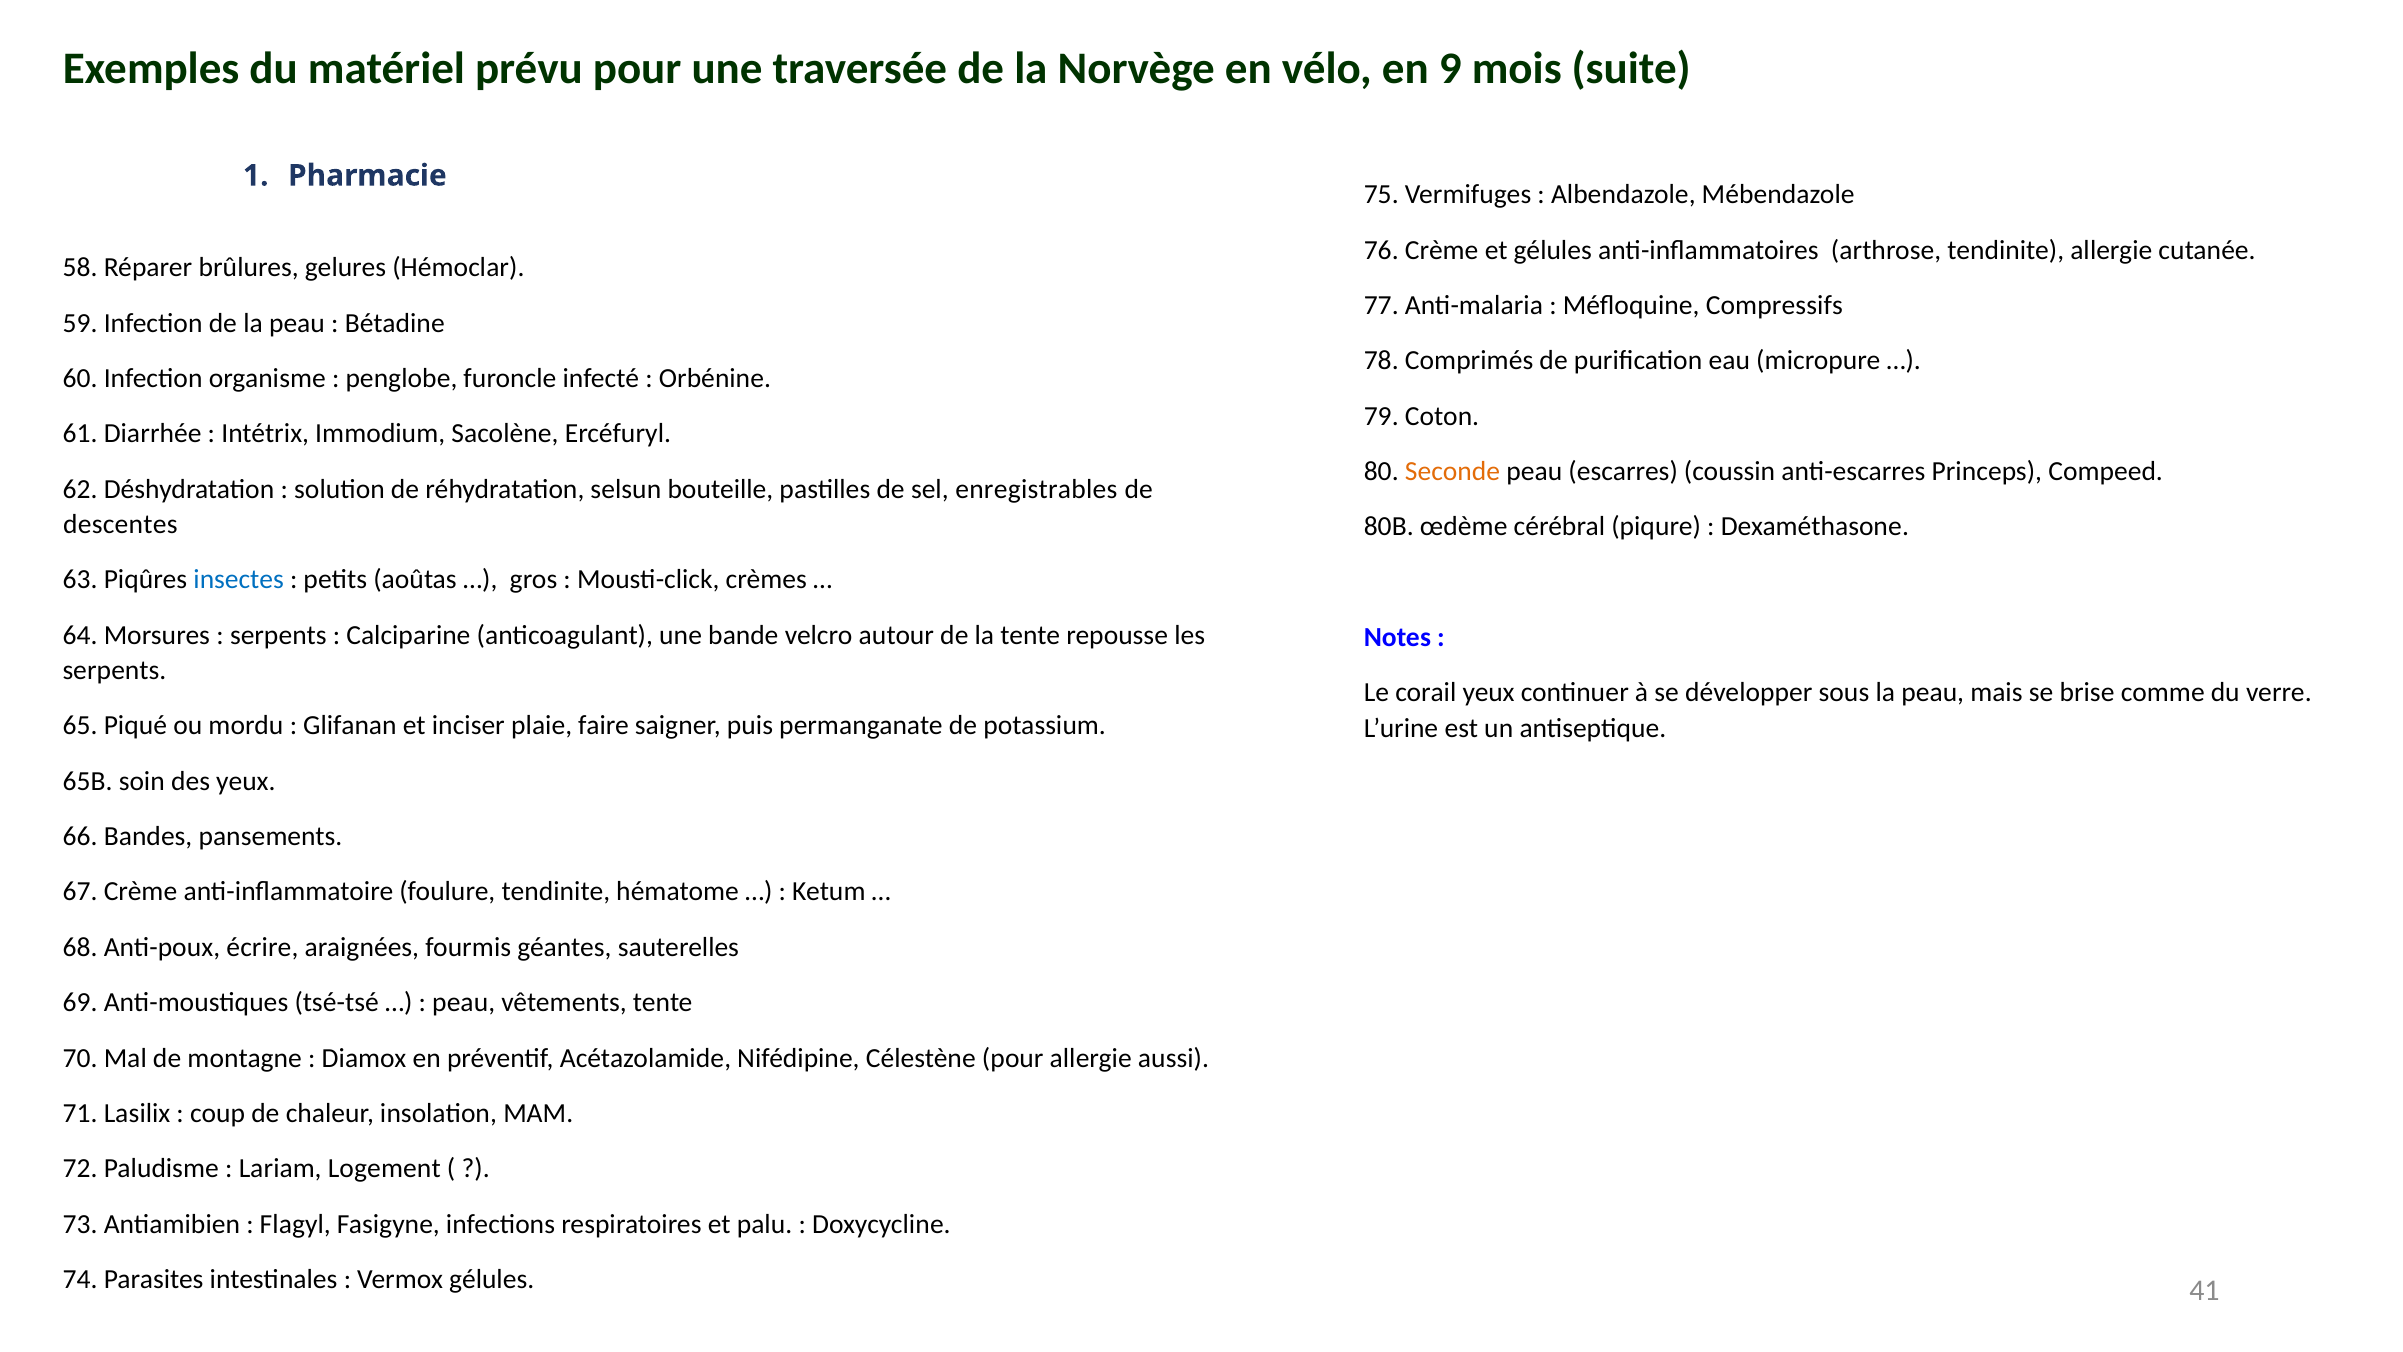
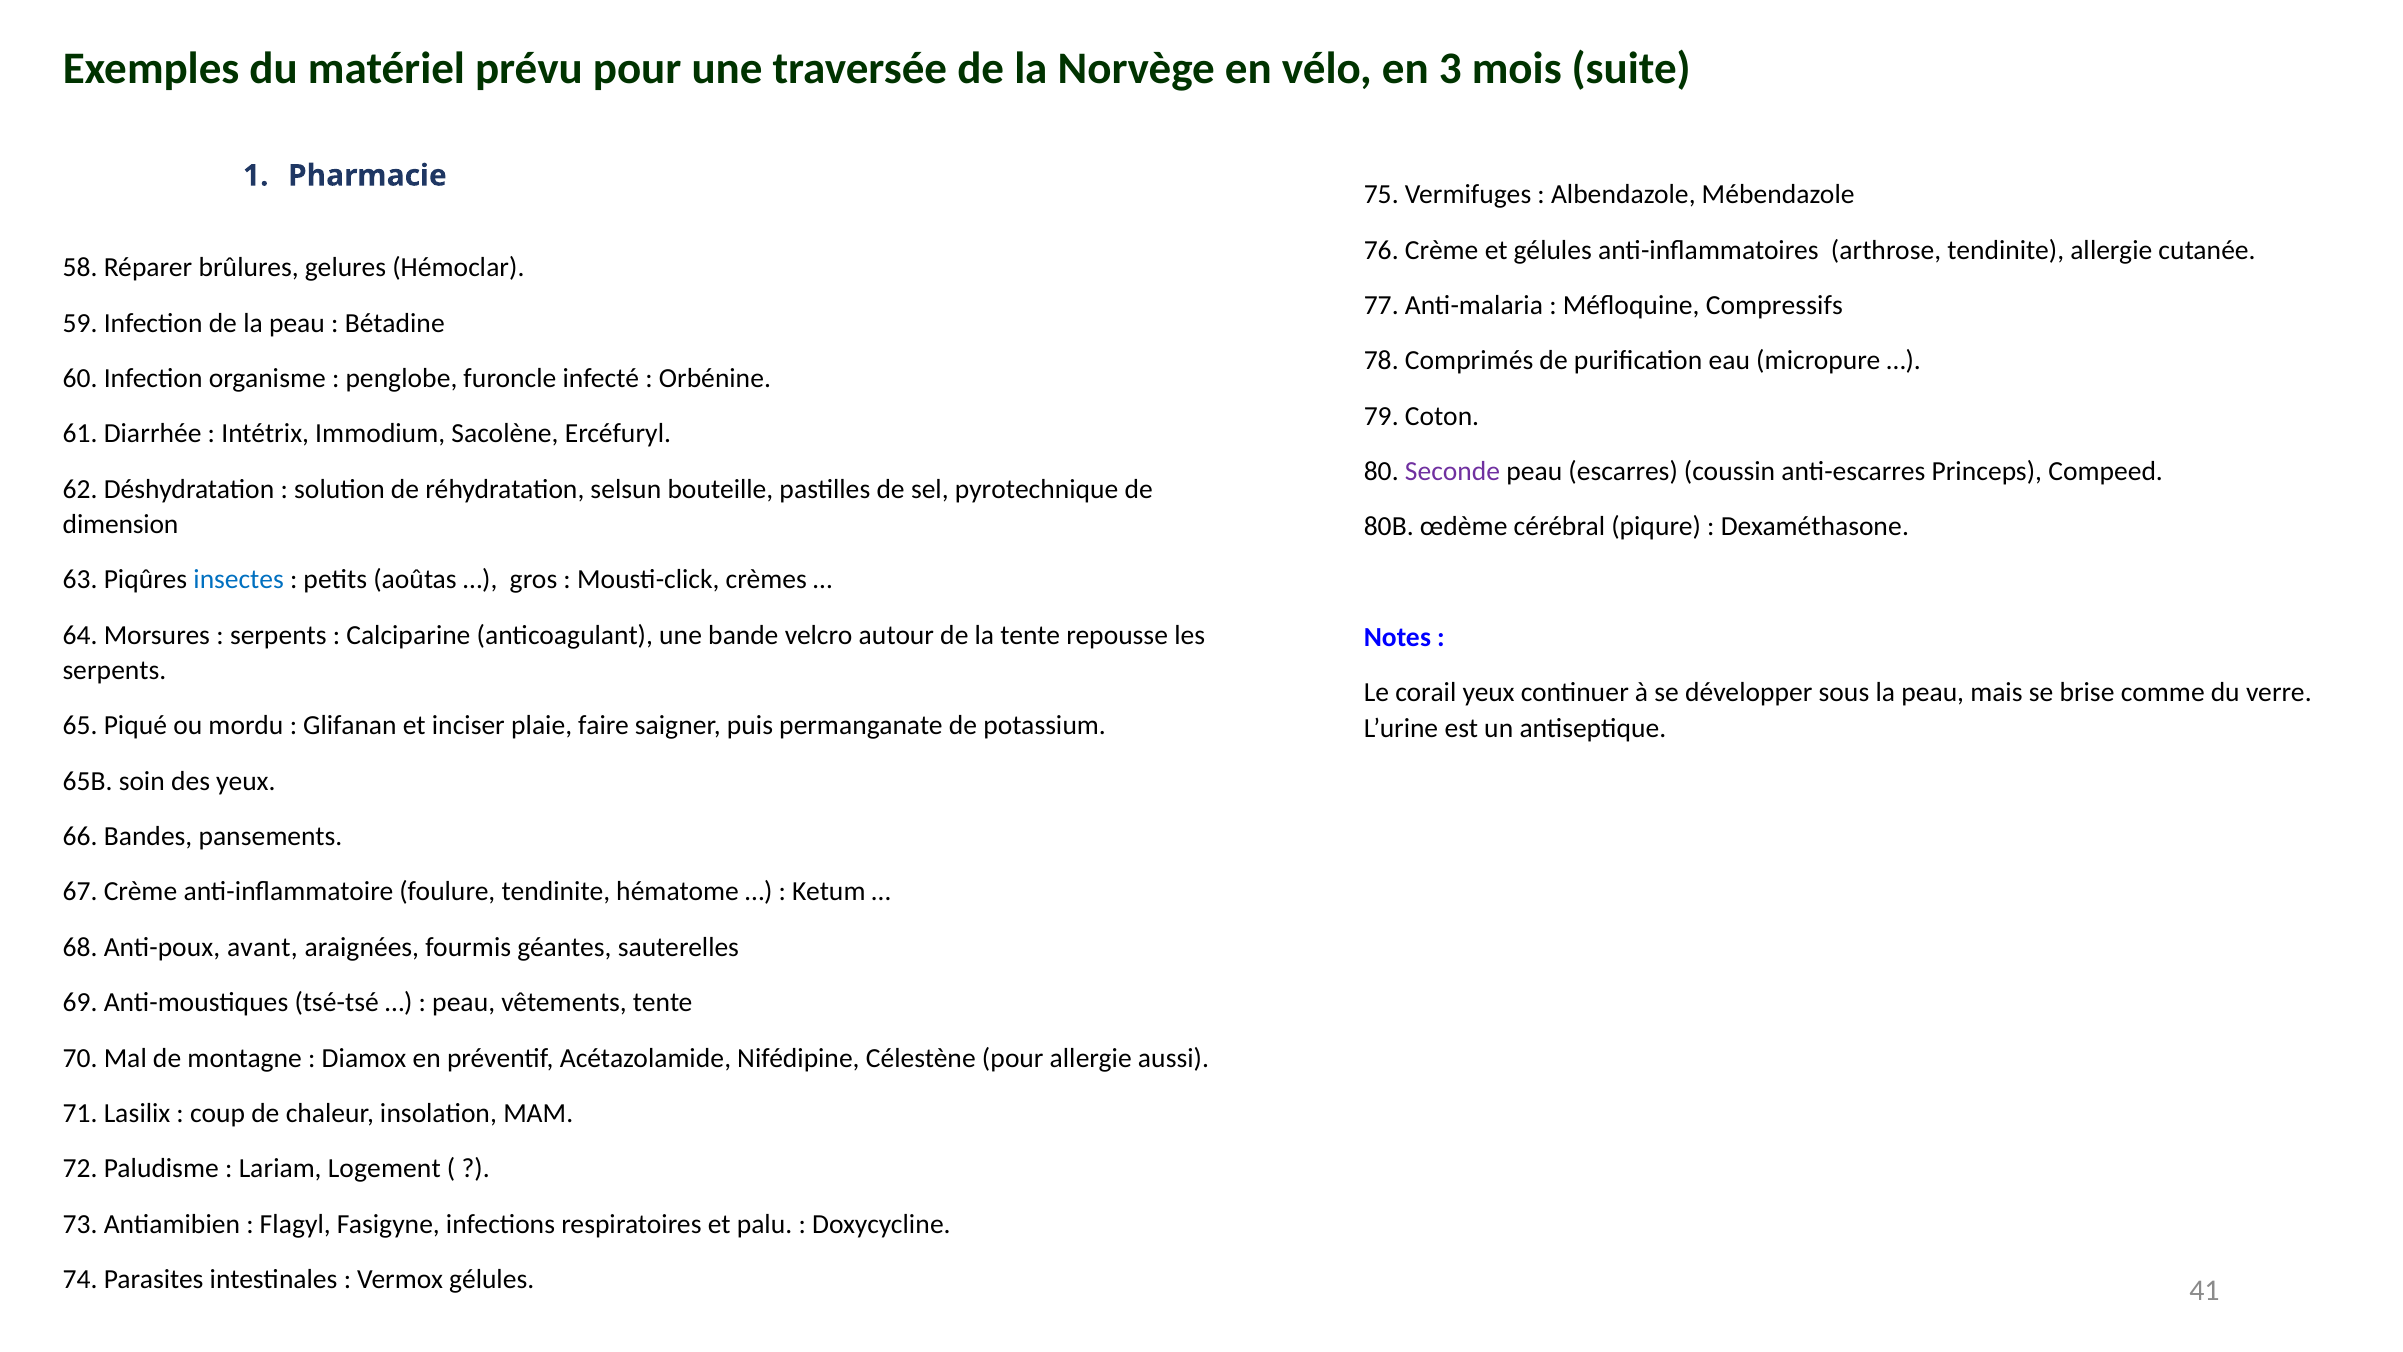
9: 9 -> 3 (1450, 69)
Seconde colour: orange -> purple (1452, 471)
enregistrables: enregistrables -> pyrotechnique (1037, 489)
descentes: descentes -> dimension (121, 524)
écrire: écrire -> avant (262, 947)
